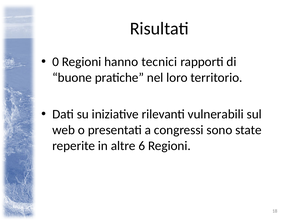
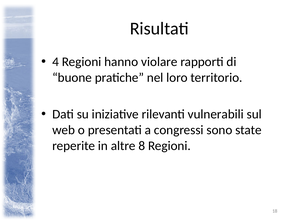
0: 0 -> 4 (56, 62)
tecnici: tecnici -> violare (159, 62)
6: 6 -> 8 (142, 146)
